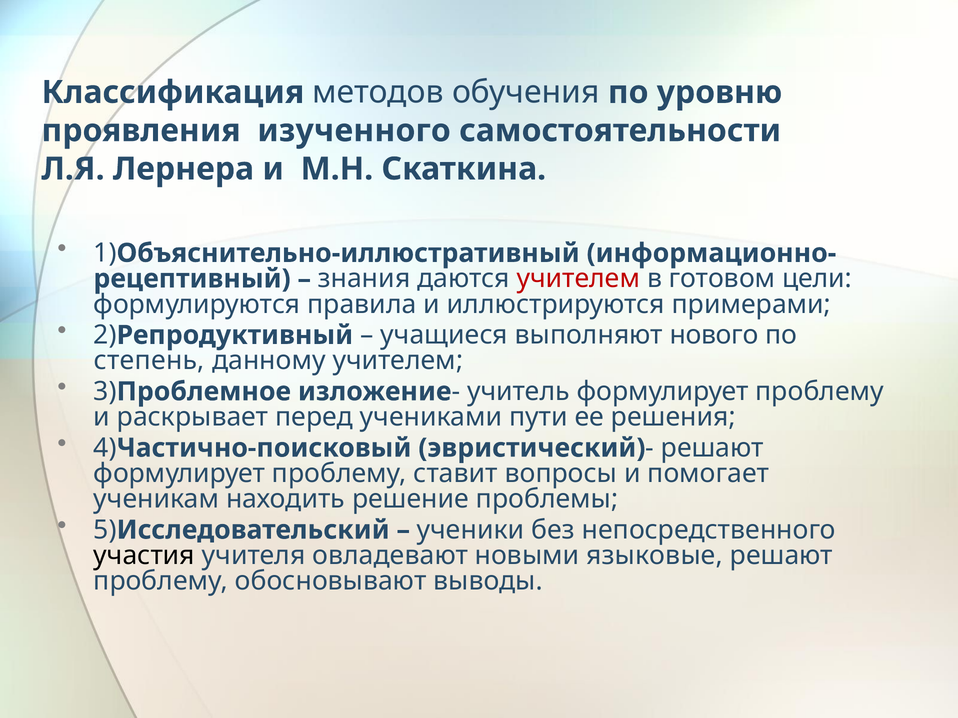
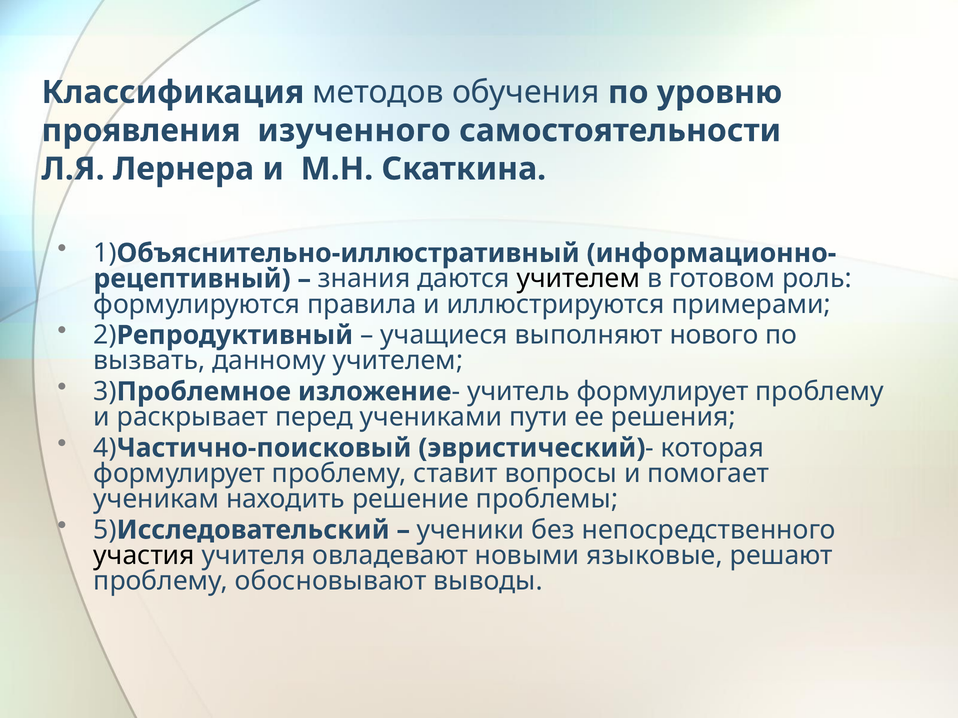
учителем colour: red -> black (578, 279)
цели: цели -> роль (817, 279)
степень: степень -> вызвать (149, 361)
решают: решают -> которая (712, 448)
